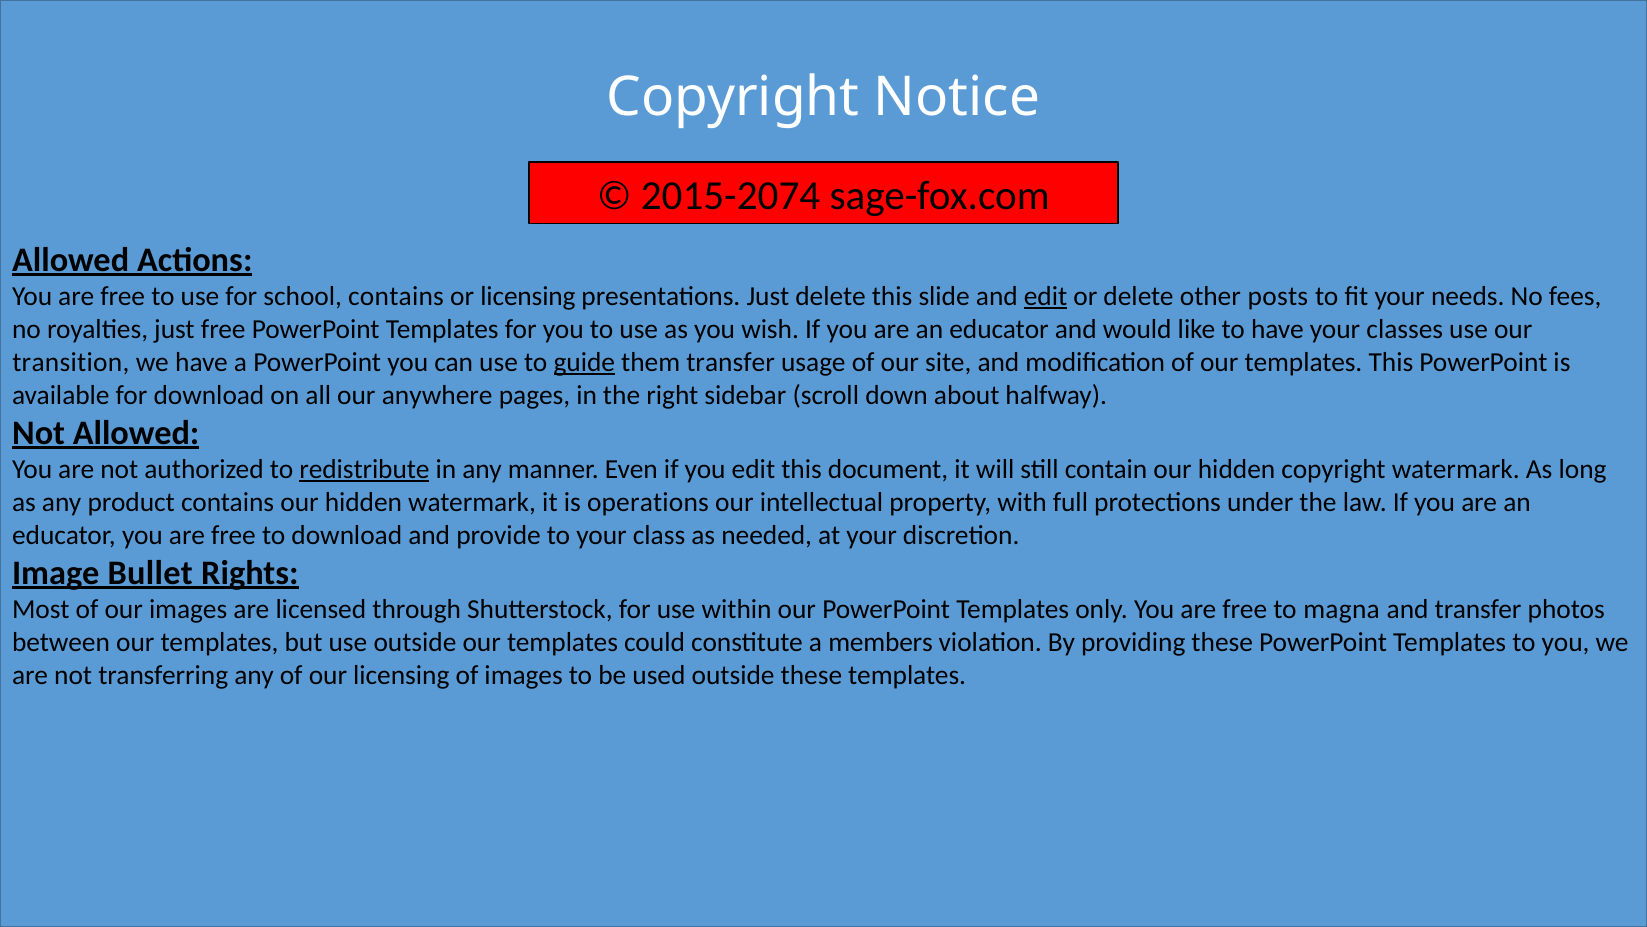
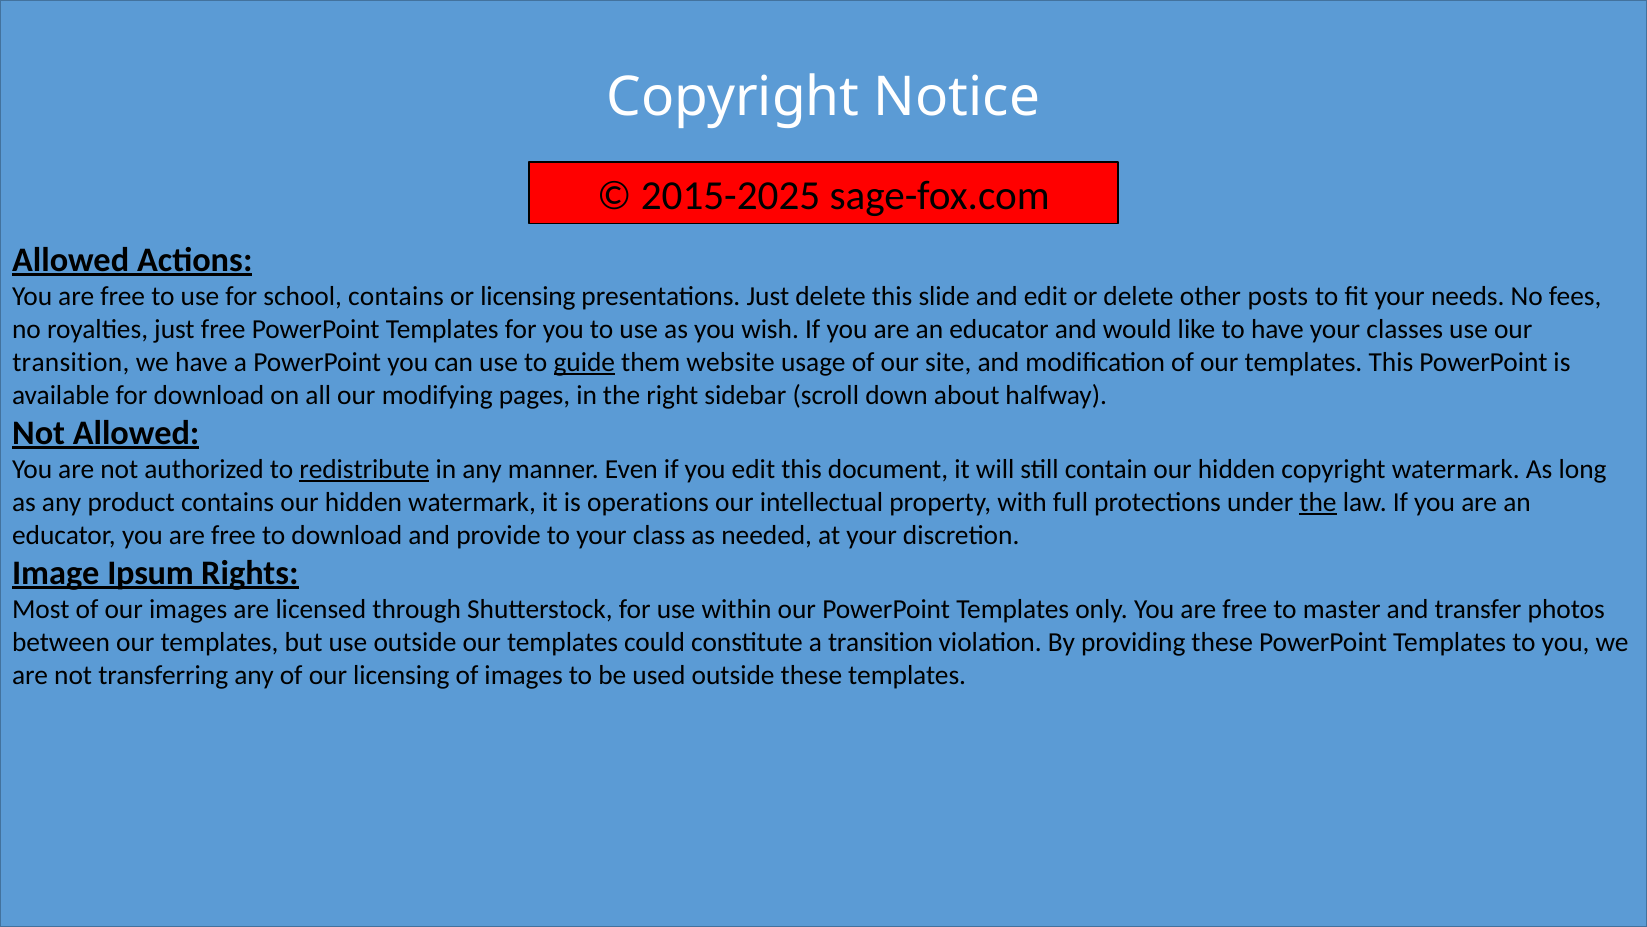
2015-2074: 2015-2074 -> 2015-2025 (731, 195)
edit underline: present -> none (1046, 296)
them transfer: transfer -> website (731, 362)
anywhere: anywhere -> modifying (437, 395)
the underline: none -> present (1318, 502)
Bullet: Bullet -> Ipsum (150, 573)
magna: magna -> master (1342, 609)
a members: members -> transition (881, 642)
